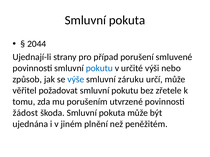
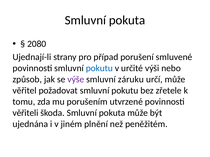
2044: 2044 -> 2080 (37, 44)
výše colour: blue -> purple (76, 80)
žádost: žádost -> věřiteli (25, 113)
